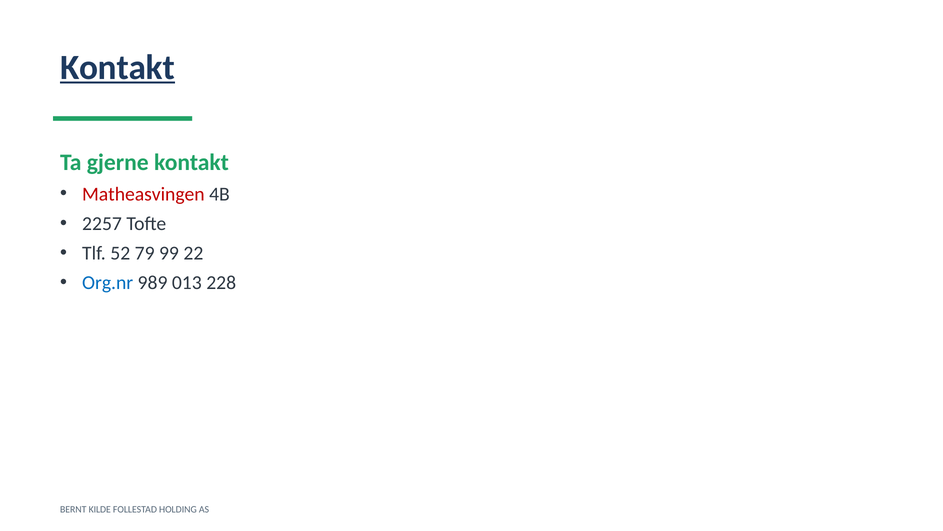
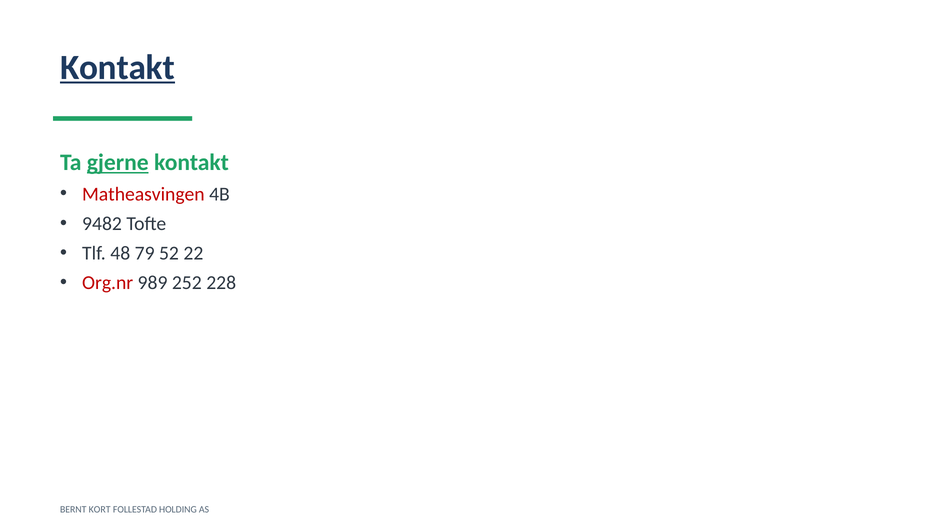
gjerne underline: none -> present (118, 162)
2257: 2257 -> 9482 (102, 223)
52: 52 -> 48 (120, 253)
99: 99 -> 52 (169, 253)
Org.nr colour: blue -> red (108, 282)
013: 013 -> 252 (187, 282)
KILDE: KILDE -> KORT (100, 509)
